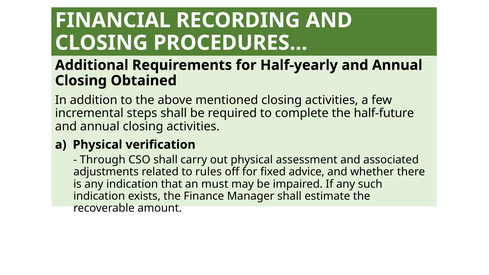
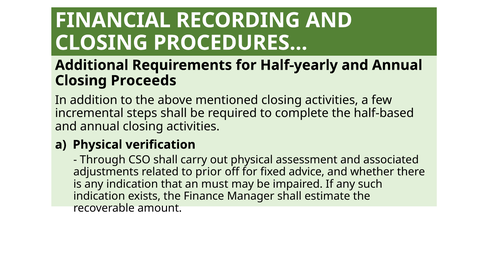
Obtained: Obtained -> Proceeds (144, 81)
half-future: half-future -> half-based (384, 113)
rules: rules -> prior (209, 172)
